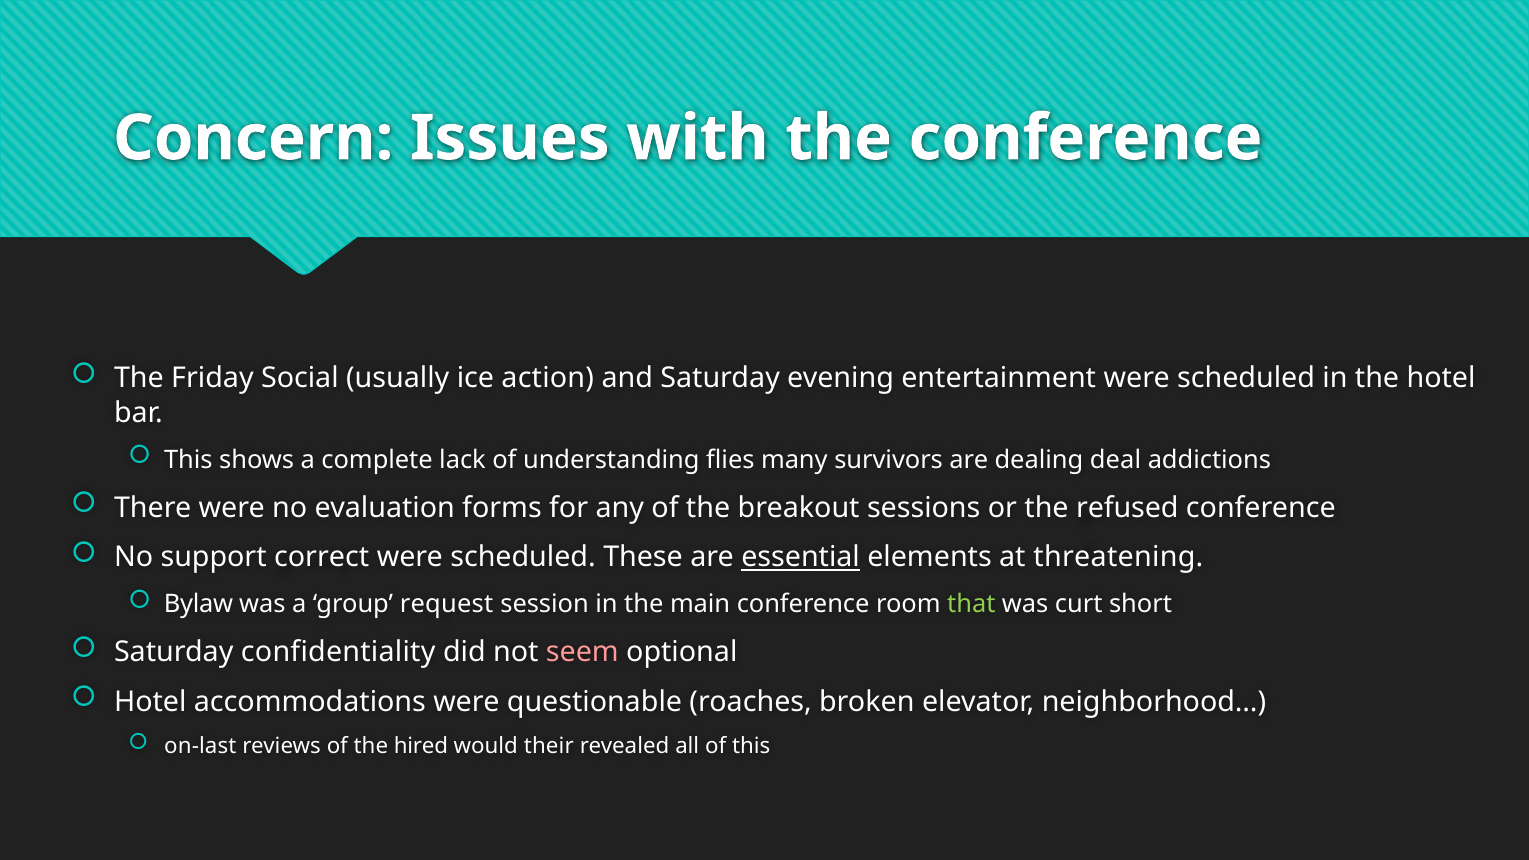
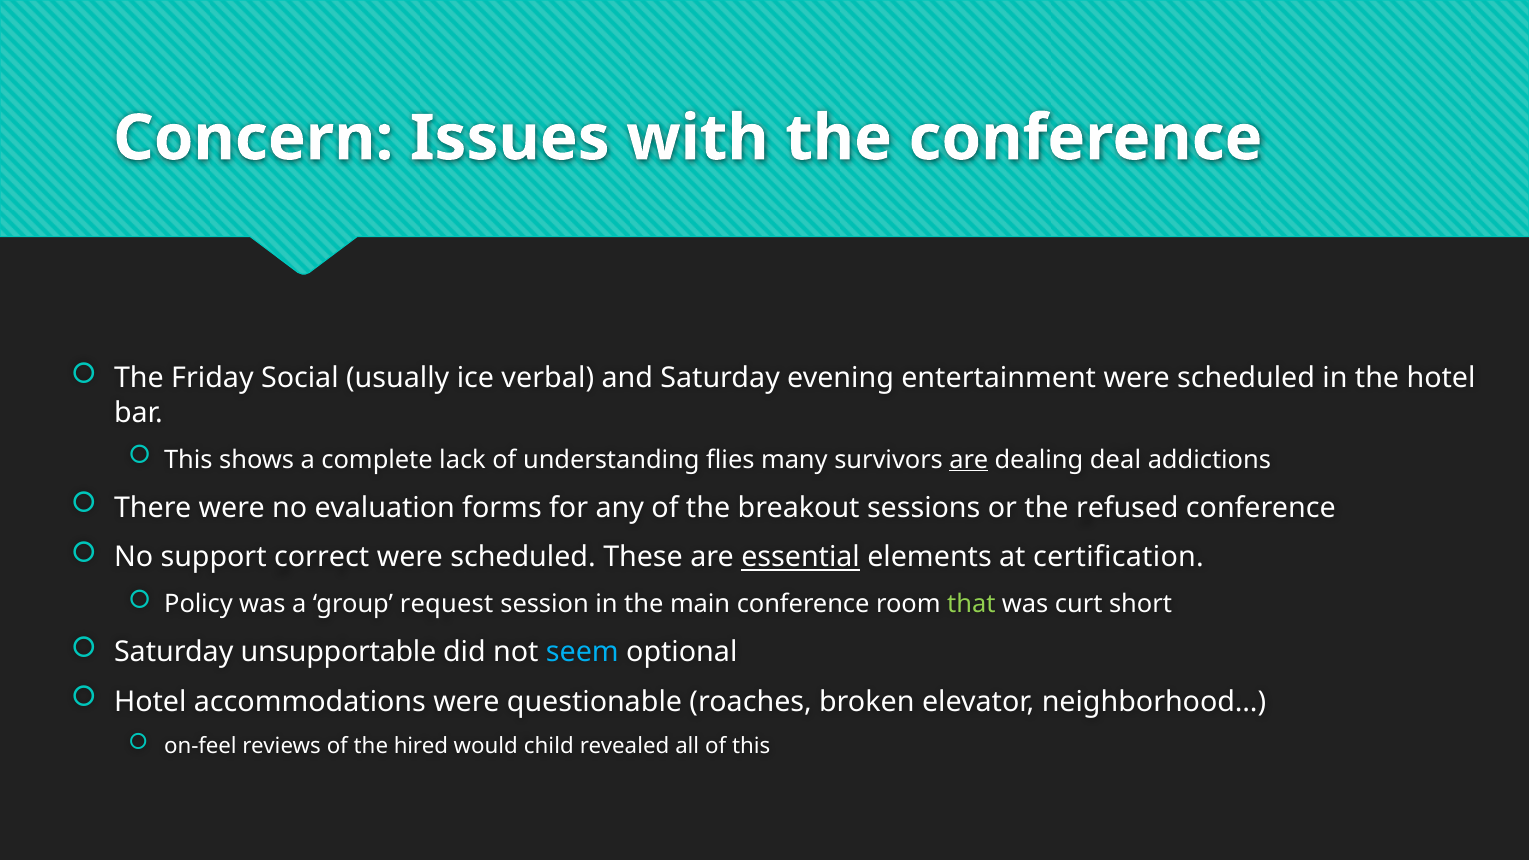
action: action -> verbal (548, 378)
are underline: none -> present (969, 460)
threatening: threatening -> certification (1118, 557)
Bylaw: Bylaw -> Policy (198, 604)
confidentiality: confidentiality -> unsupportable (338, 652)
seem colour: pink -> light blue (582, 652)
on-last: on-last -> on-feel (200, 746)
their: their -> child (549, 746)
